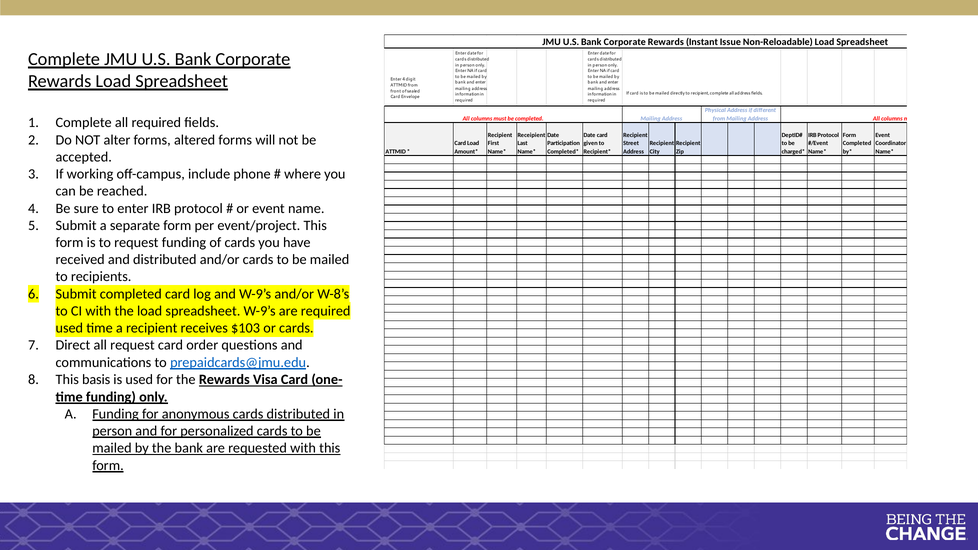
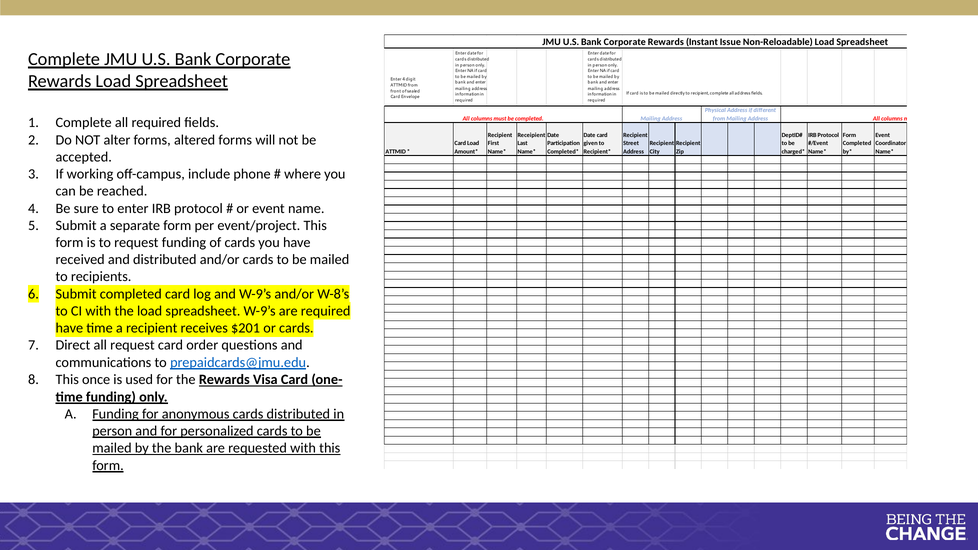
used: used -> have (69, 328)
$103: $103 -> $201 (246, 328)
basis: basis -> once (96, 380)
